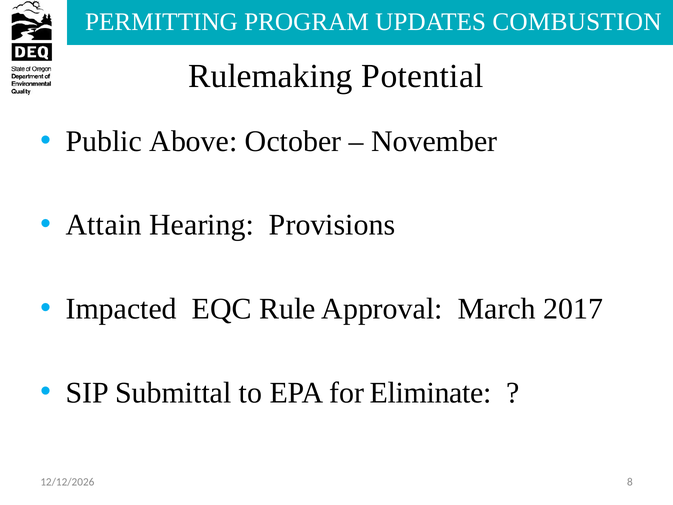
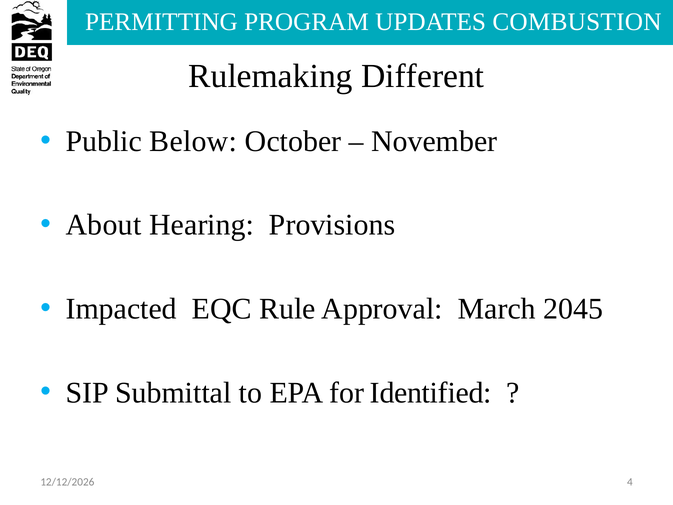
Potential: Potential -> Different (423, 76)
Above: Above -> Below (193, 141)
Attain: Attain -> About (104, 225)
2017: 2017 -> 2045 (573, 309)
Eliminate: Eliminate -> Identified (431, 392)
8: 8 -> 4 (630, 482)
